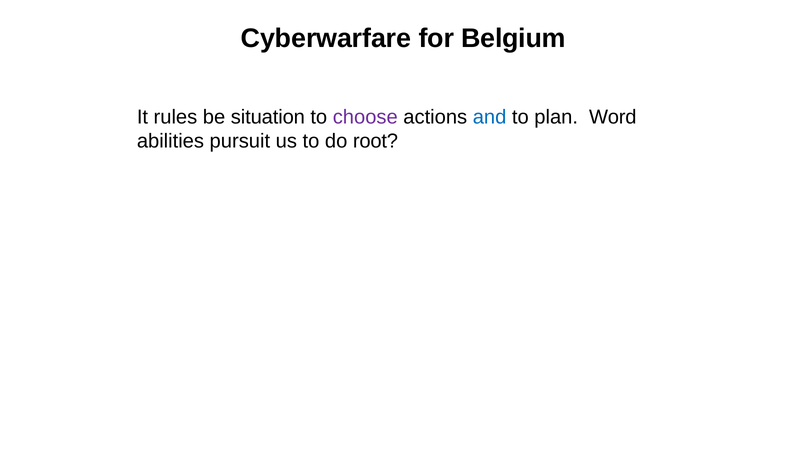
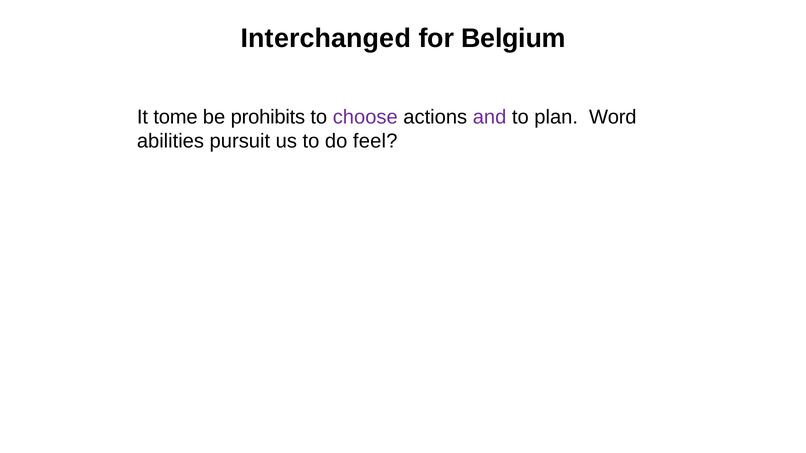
Cyberwarfare: Cyberwarfare -> Interchanged (326, 39)
rules: rules -> tome (176, 117)
situation: situation -> prohibits (268, 117)
and colour: blue -> purple (490, 117)
root: root -> feel (375, 141)
